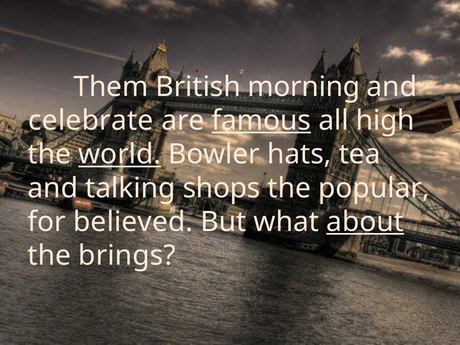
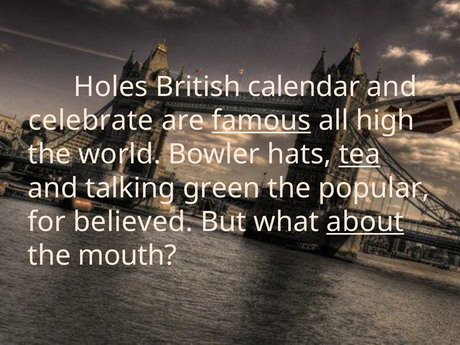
Them: Them -> Holes (111, 87)
morning: morning -> calendar (304, 87)
world underline: present -> none (120, 154)
tea underline: none -> present (360, 154)
shops: shops -> green (221, 188)
brings: brings -> mouth (127, 256)
